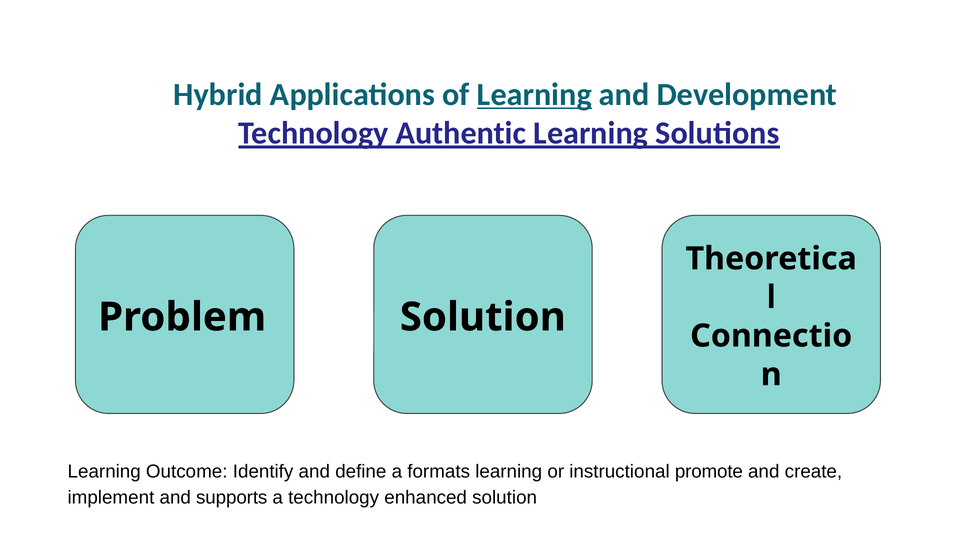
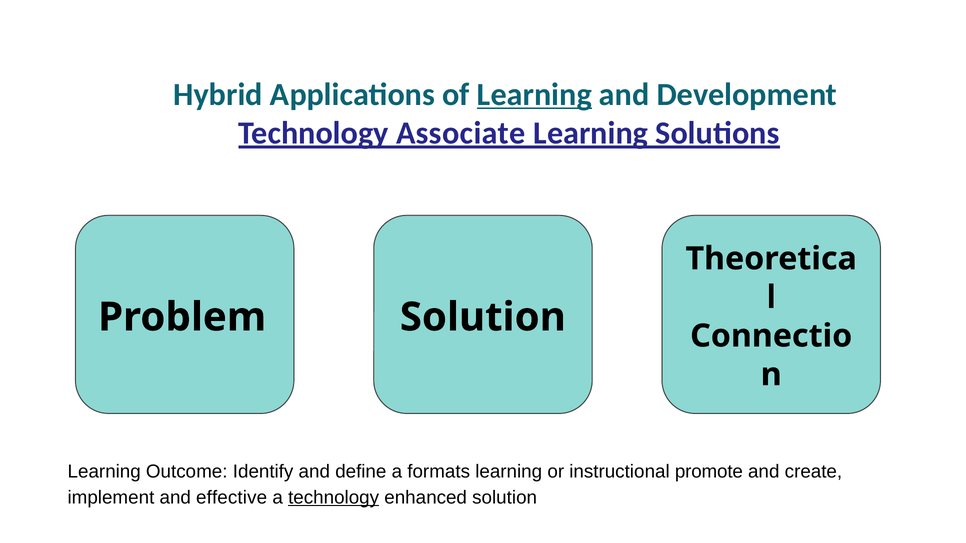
Authentic: Authentic -> Associate (461, 133)
supports: supports -> effective (232, 498)
technology underline: none -> present (334, 498)
